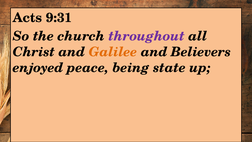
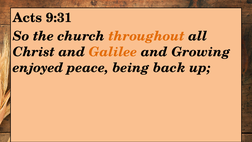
throughout colour: purple -> orange (147, 36)
Believers: Believers -> Growing (201, 52)
state: state -> back (169, 68)
